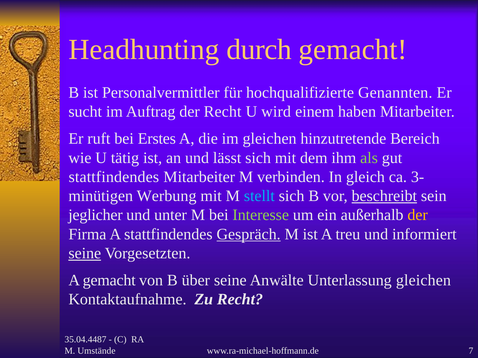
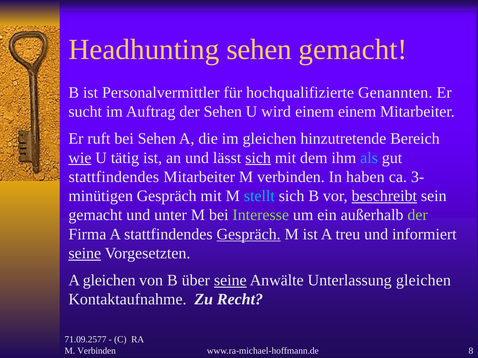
Headhunting durch: durch -> sehen (259, 50)
der Recht: Recht -> Sehen (223, 112)
einem haben: haben -> einem (357, 112)
bei Erstes: Erstes -> Sehen (157, 139)
wie underline: none -> present (80, 158)
sich underline: none -> present (258, 158)
als colour: light green -> light blue (369, 158)
gleich: gleich -> haben (365, 177)
Werbung: Werbung -> Gespräch (167, 196)
jeglicher: jeglicher -> gemacht (95, 215)
der colour: yellow -> light green (418, 215)
A gemacht: gemacht -> gleichen (109, 281)
seine underline: none -> present (230, 281)
35.04.4487: 35.04.4487 -> 71.09.2577 (85, 340)
Umstände: Umstände -> Verbinden (97, 351)
7: 7 -> 8 (471, 351)
